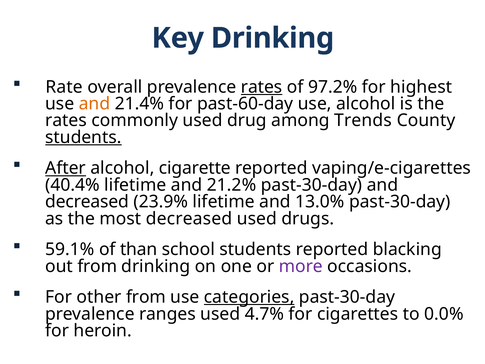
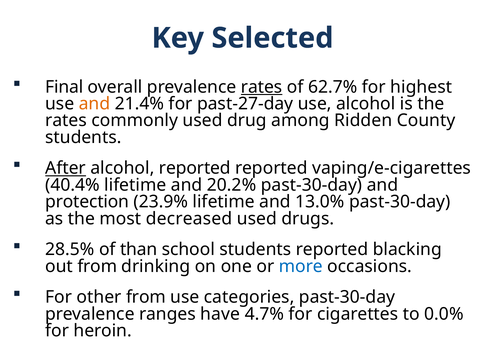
Key Drinking: Drinking -> Selected (272, 38)
Rate: Rate -> Final (64, 87)
97.2%: 97.2% -> 62.7% (333, 87)
past-60-day: past-60-day -> past-27-day (245, 104)
Trends: Trends -> Ridden (363, 120)
students underline: present -> none (83, 137)
alcohol cigarette: cigarette -> reported (195, 168)
21.2%: 21.2% -> 20.2% (232, 185)
decreased: decreased -> protection (87, 202)
59.1%: 59.1% -> 28.5% (70, 249)
more colour: purple -> blue (301, 266)
categories underline: present -> none (249, 297)
ranges used: used -> have (220, 314)
